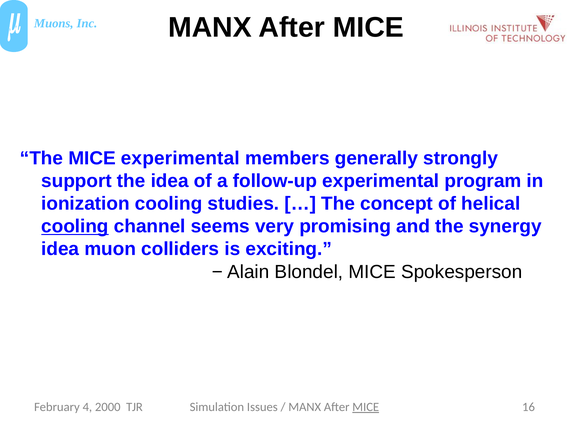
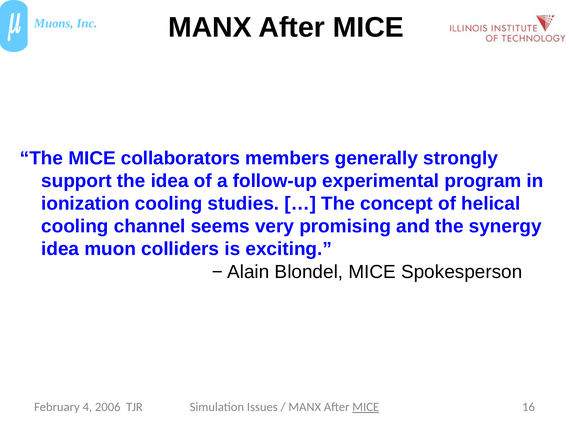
MICE experimental: experimental -> collaborators (180, 158)
cooling underline: present -> none (75, 227)
2000: 2000 -> 2006 (108, 408)
